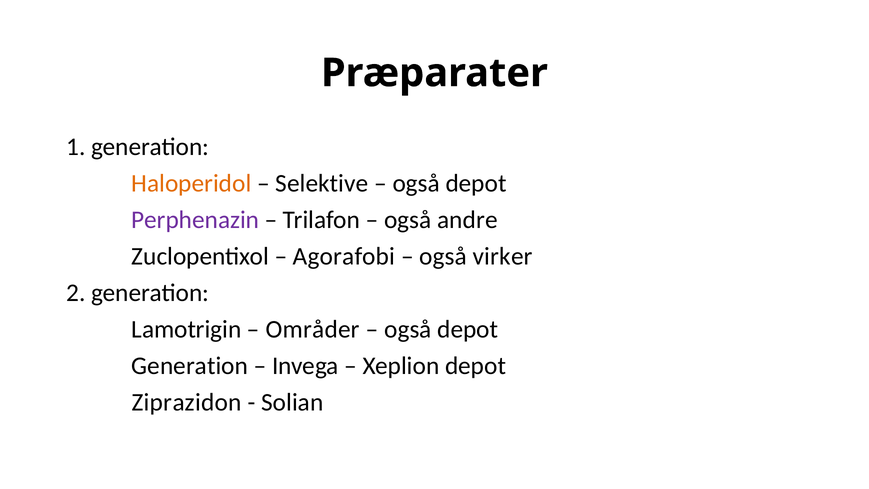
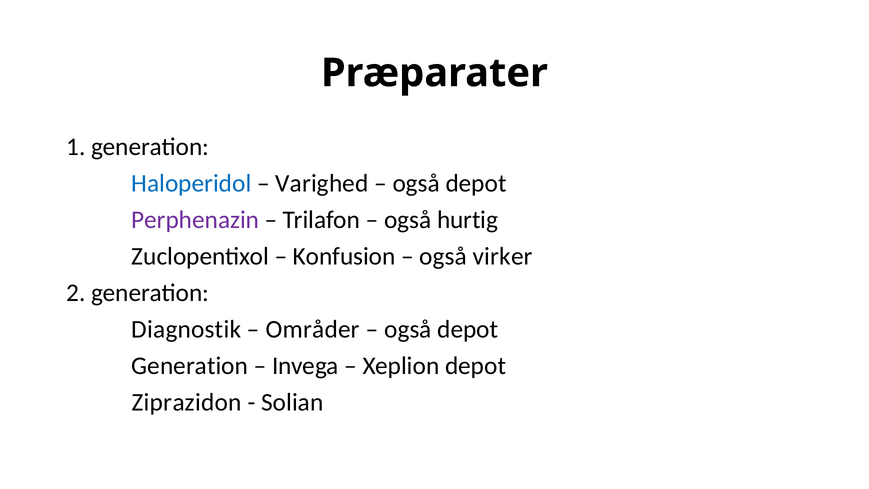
Haloperidol colour: orange -> blue (191, 183)
Selektive: Selektive -> Varighed (322, 183)
andre: andre -> hurtig (468, 220)
Agorafobi: Agorafobi -> Konfusion (344, 256)
Lamotrigin: Lamotrigin -> Diagnostik (186, 329)
